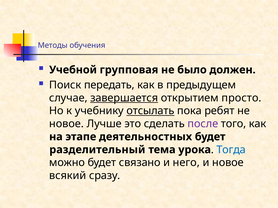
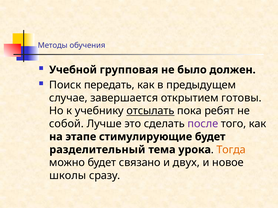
завершается underline: present -> none (124, 98)
просто: просто -> готовы (242, 98)
новое: новое -> собой (66, 124)
деятельностных: деятельностных -> стимулирующие (146, 137)
Тогда colour: blue -> orange (231, 150)
него: него -> двух (186, 163)
всякий: всякий -> школы (68, 176)
